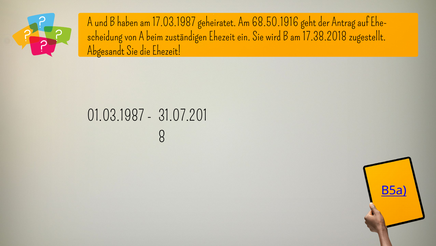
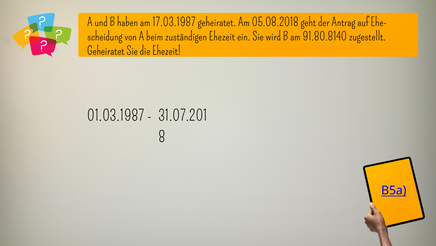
68.50.1916: 68.50.1916 -> 05.08.2018 (275, 22)
17.38.2018: 17.38.2018 -> 91.80.8140 (325, 37)
Abgesandt: Abgesandt -> Geheiratet (106, 51)
